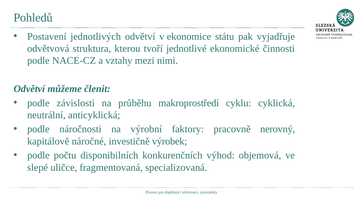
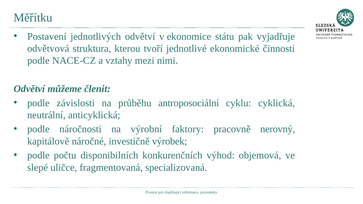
Pohledů: Pohledů -> Měřítku (33, 18)
makroprostředí: makroprostředí -> antroposociální (189, 103)
